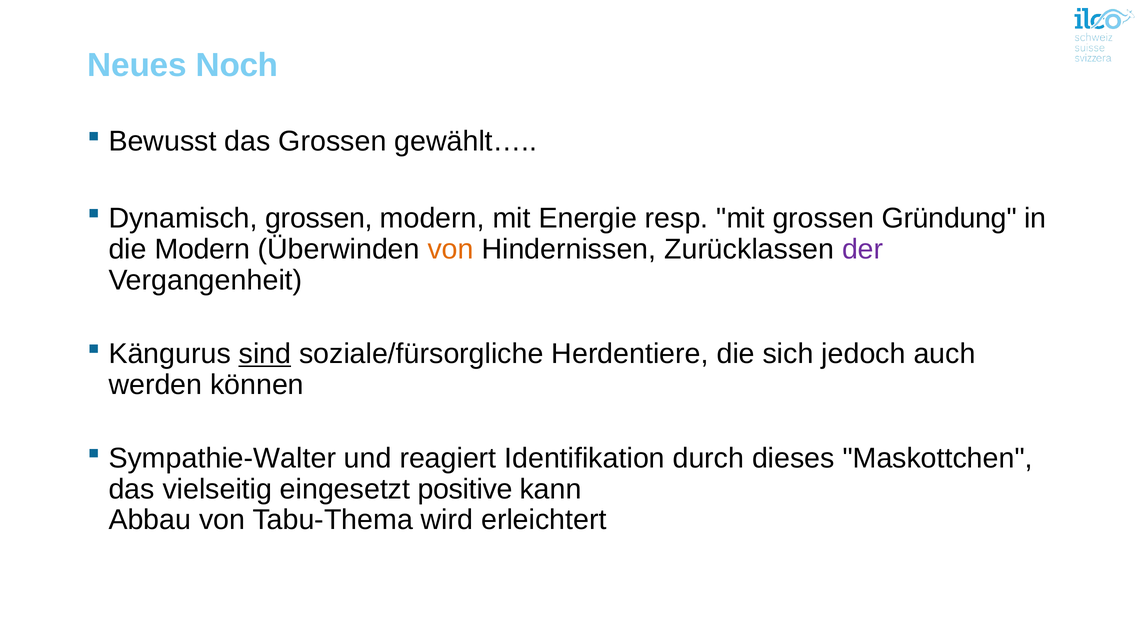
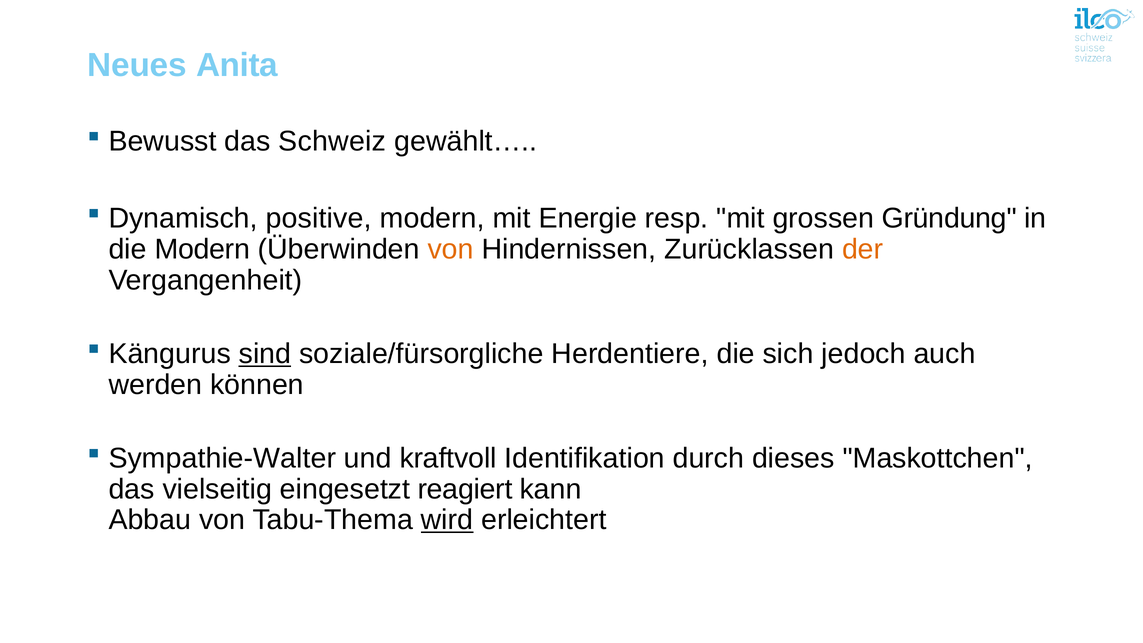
Noch: Noch -> Anita (237, 65)
das Grossen: Grossen -> Schweiz (332, 141)
Dynamisch grossen: grossen -> positive (319, 218)
der colour: purple -> orange (863, 249)
reagiert: reagiert -> kraftvoll (448, 458)
positive: positive -> reagiert (465, 489)
wird underline: none -> present (447, 520)
